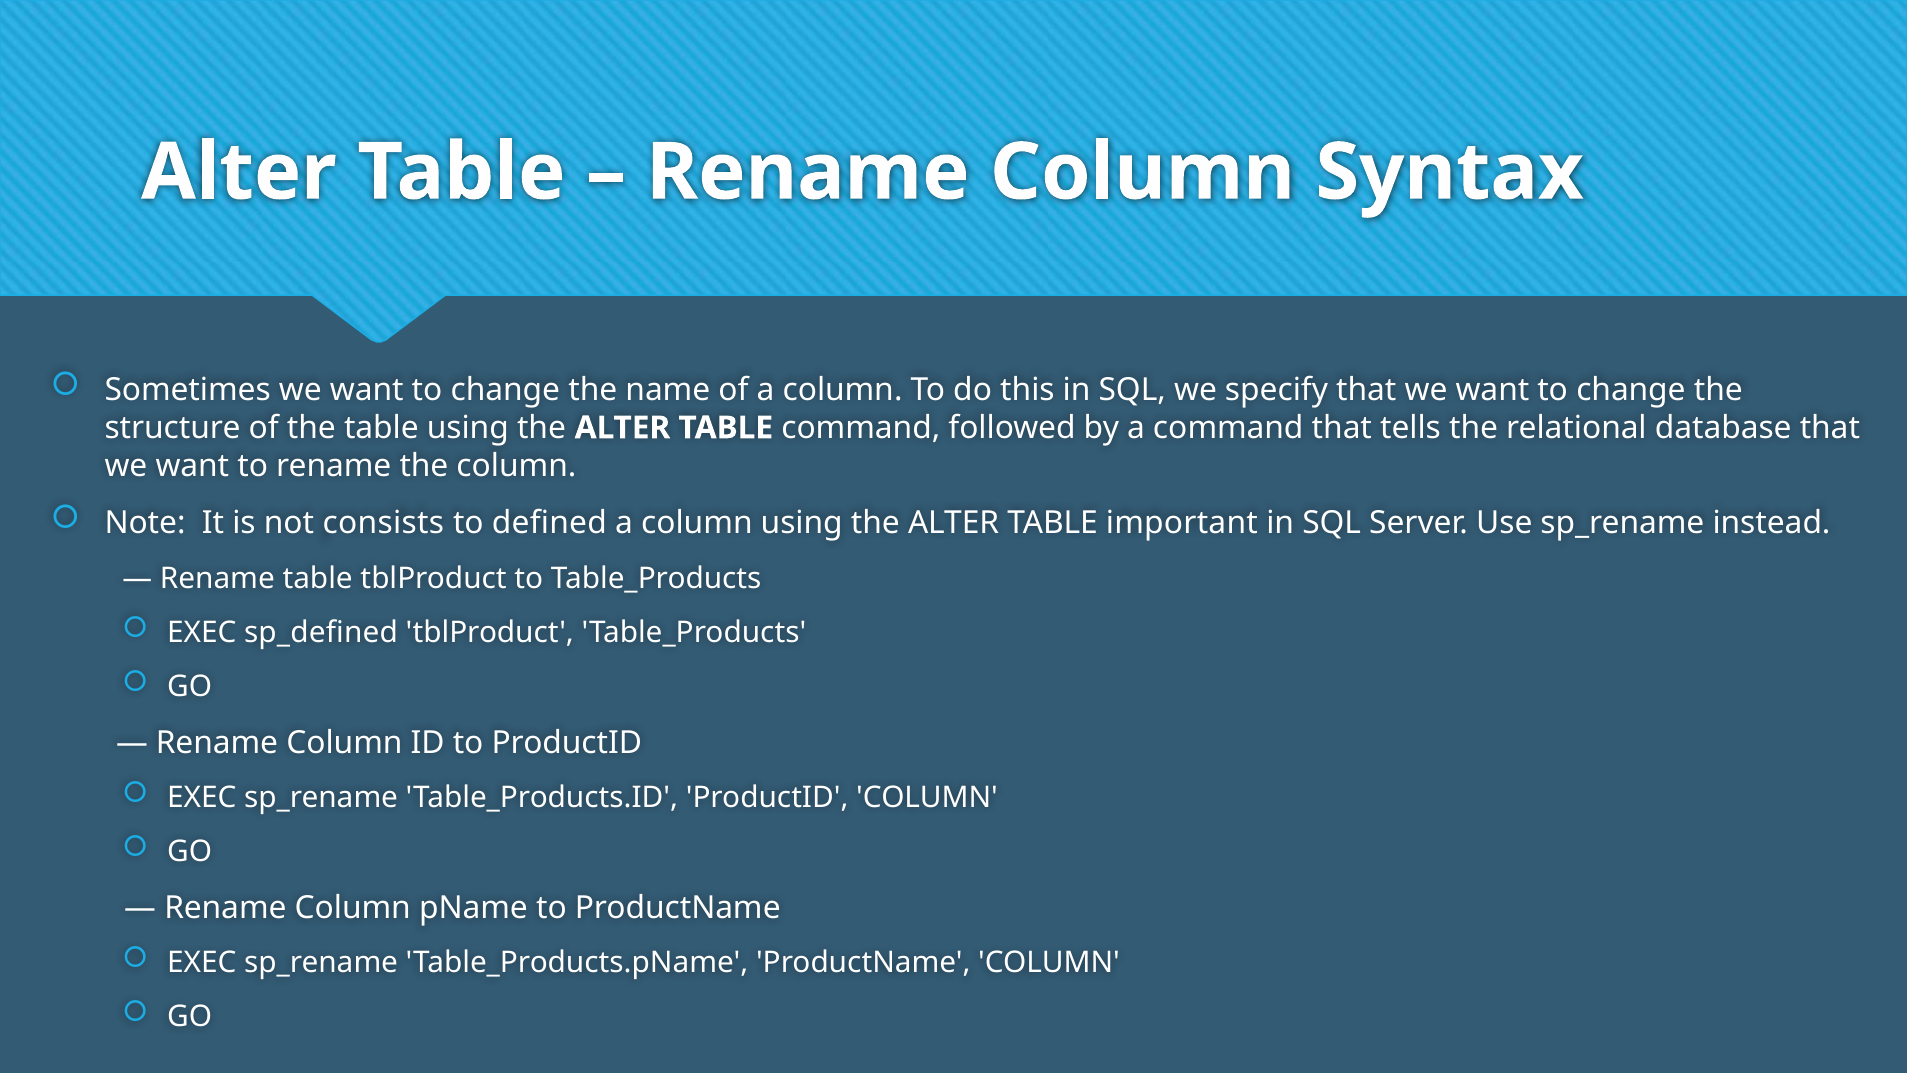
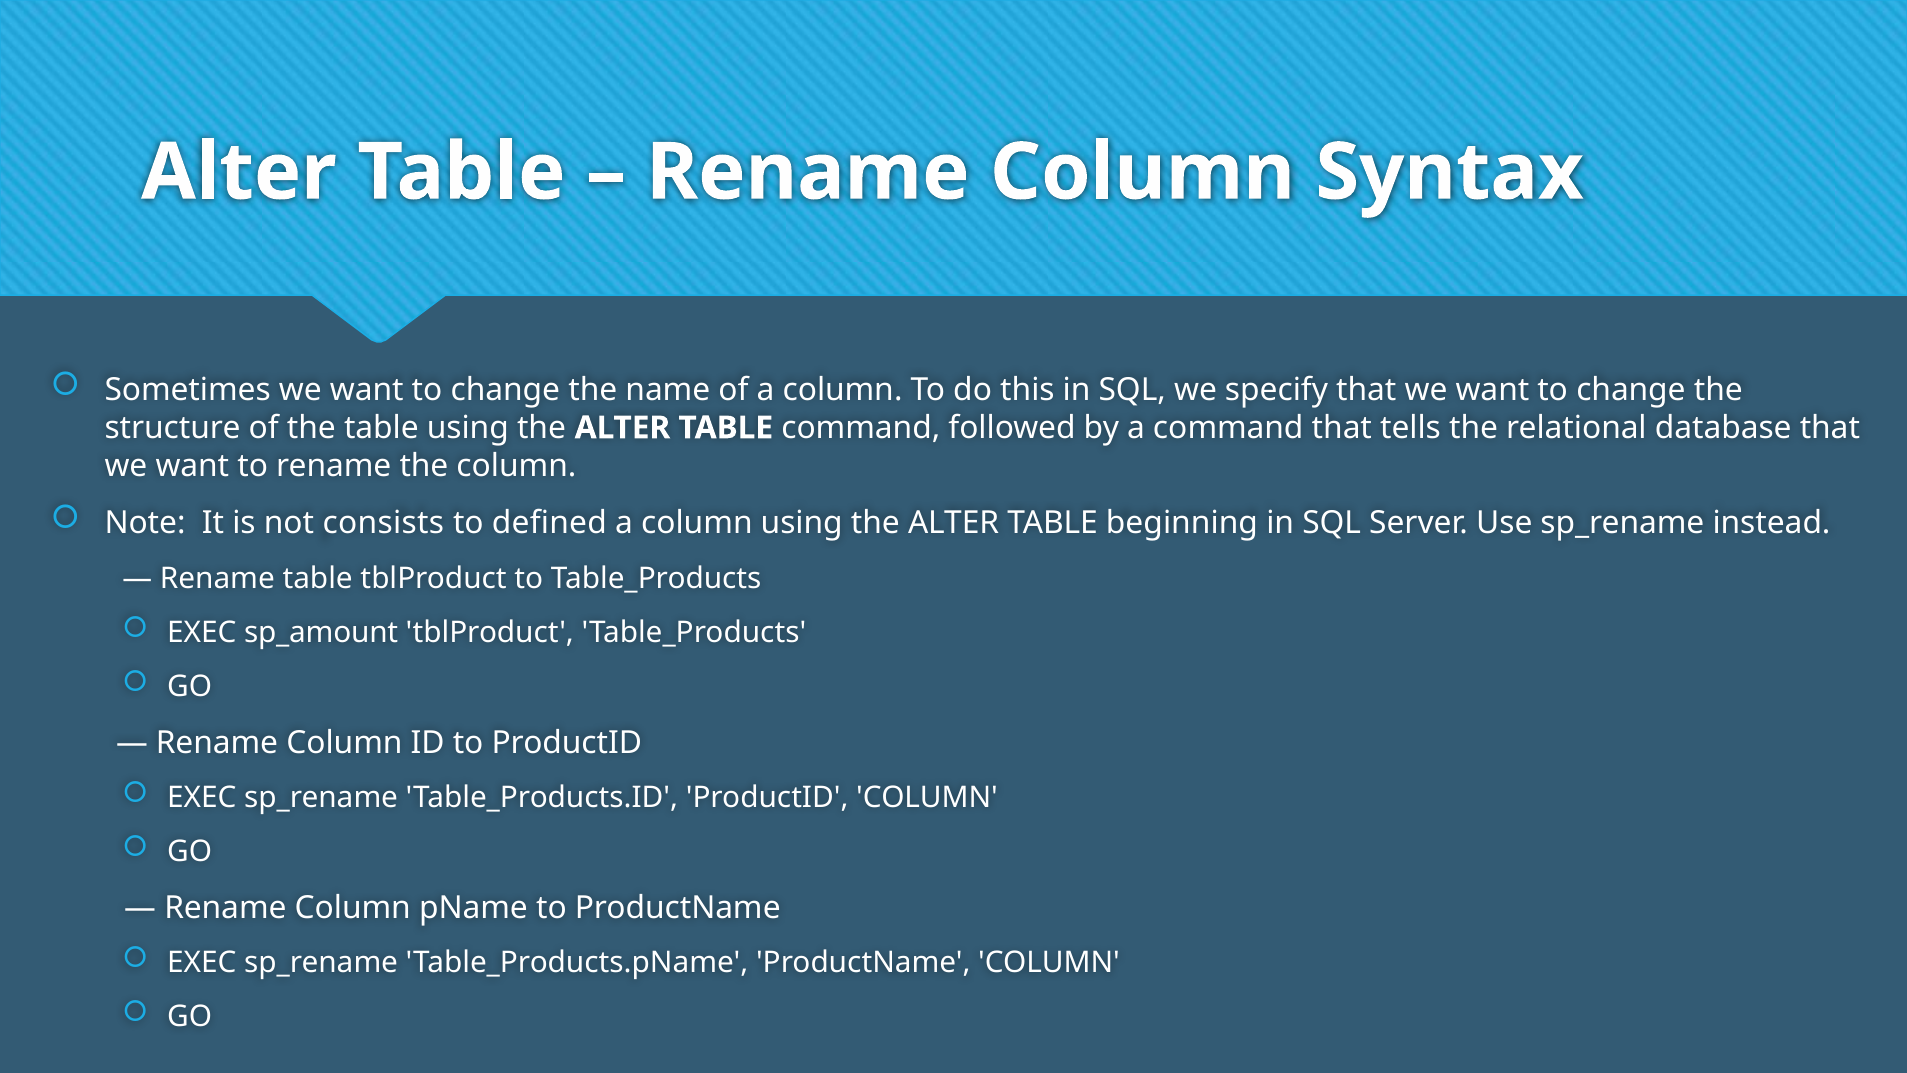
important: important -> beginning (1182, 523)
sp_defined: sp_defined -> sp_amount (321, 632)
